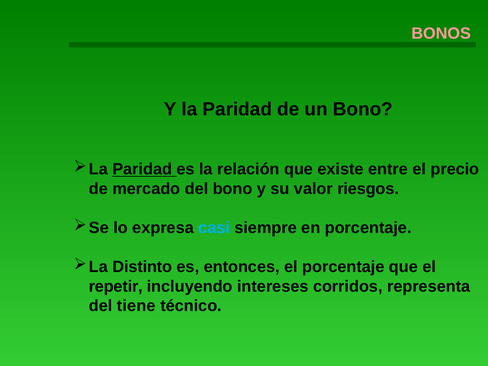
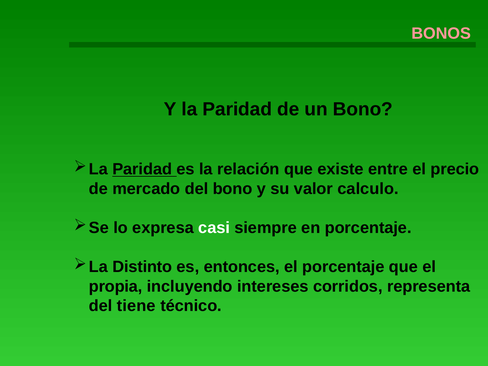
riesgos: riesgos -> calculo (368, 189)
casi colour: light blue -> white (214, 228)
repetir: repetir -> propia (116, 286)
